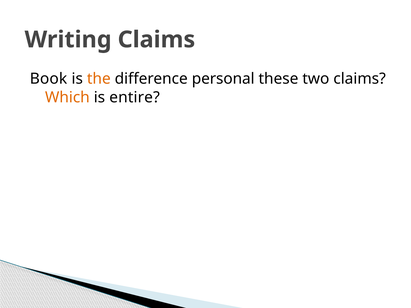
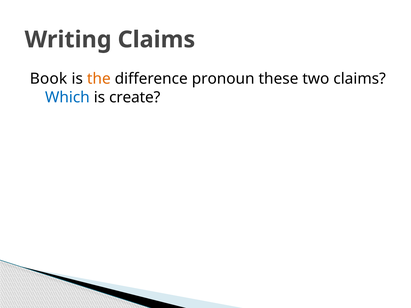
personal: personal -> pronoun (223, 79)
Which colour: orange -> blue (67, 97)
entire: entire -> create (135, 97)
